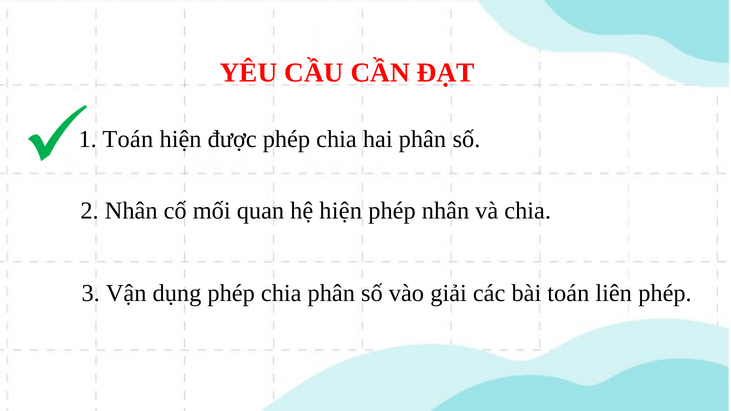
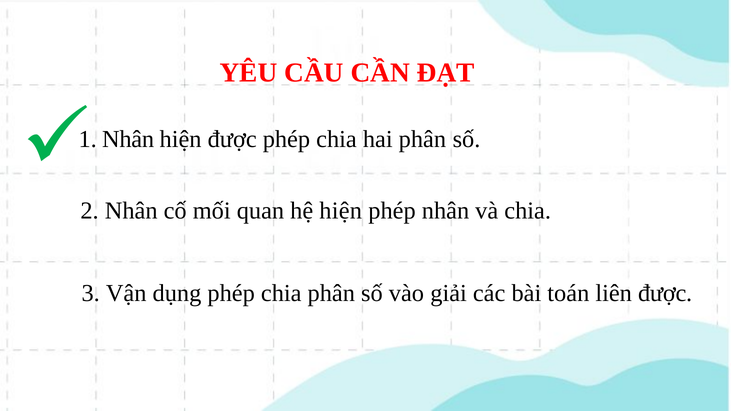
Toán: Toán -> Nhân (128, 139)
liên phép: phép -> được (665, 293)
